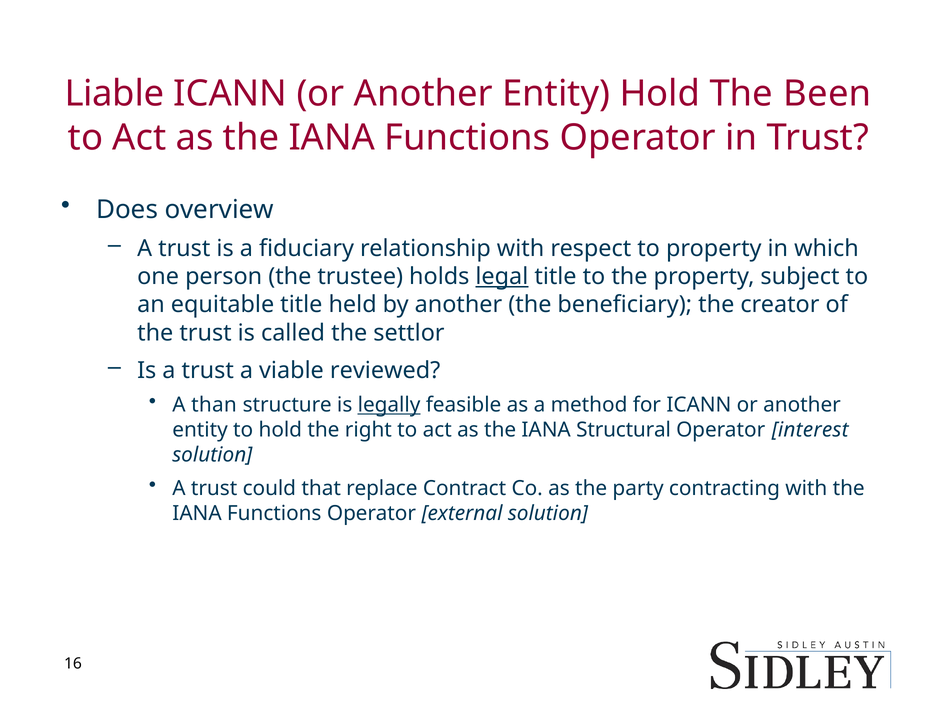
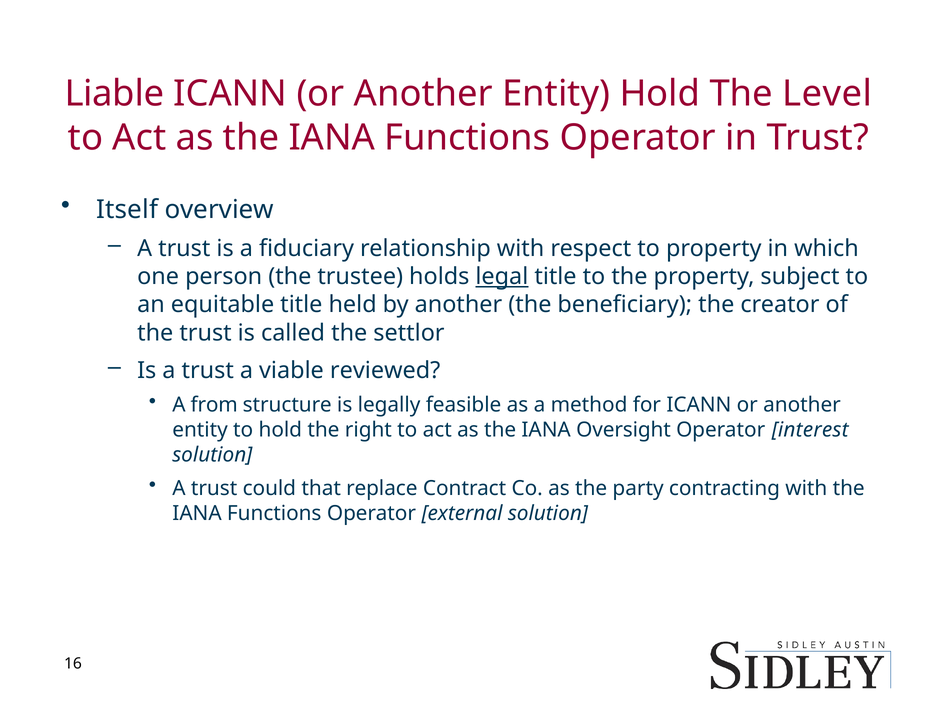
Been: Been -> Level (827, 94)
Does: Does -> Itself (127, 210)
than: than -> from (214, 405)
legally underline: present -> none (389, 405)
Structural: Structural -> Oversight (624, 430)
